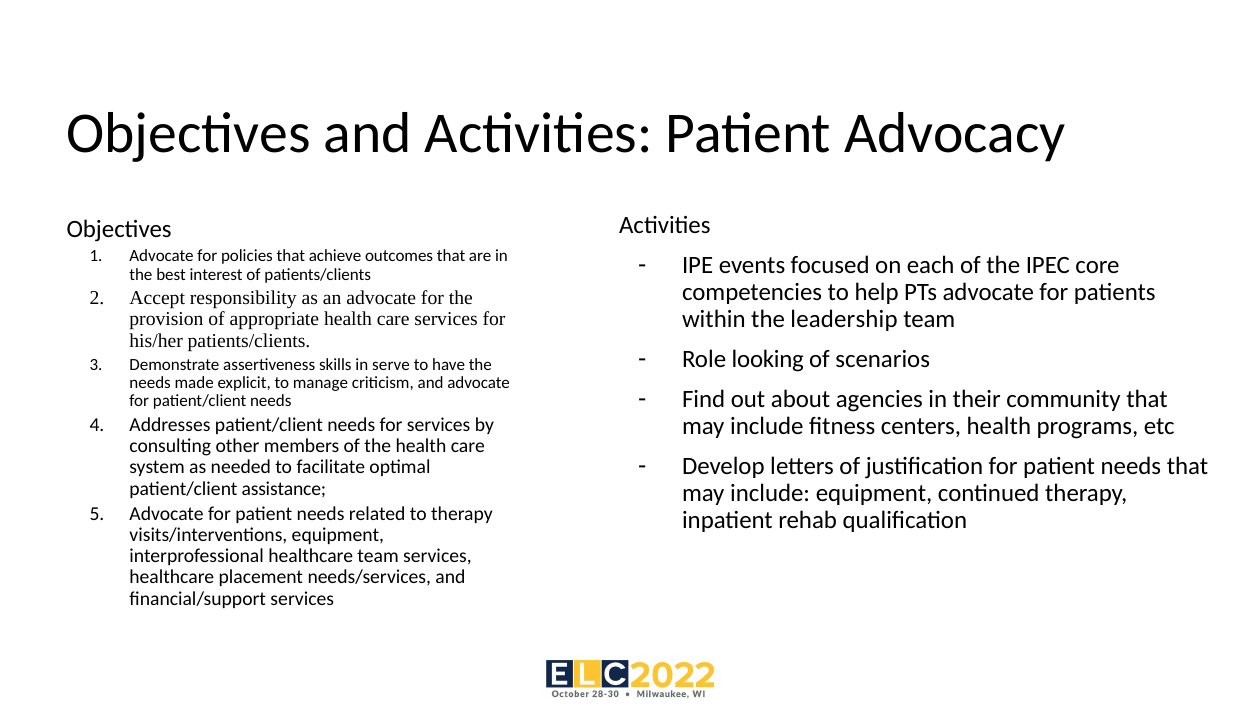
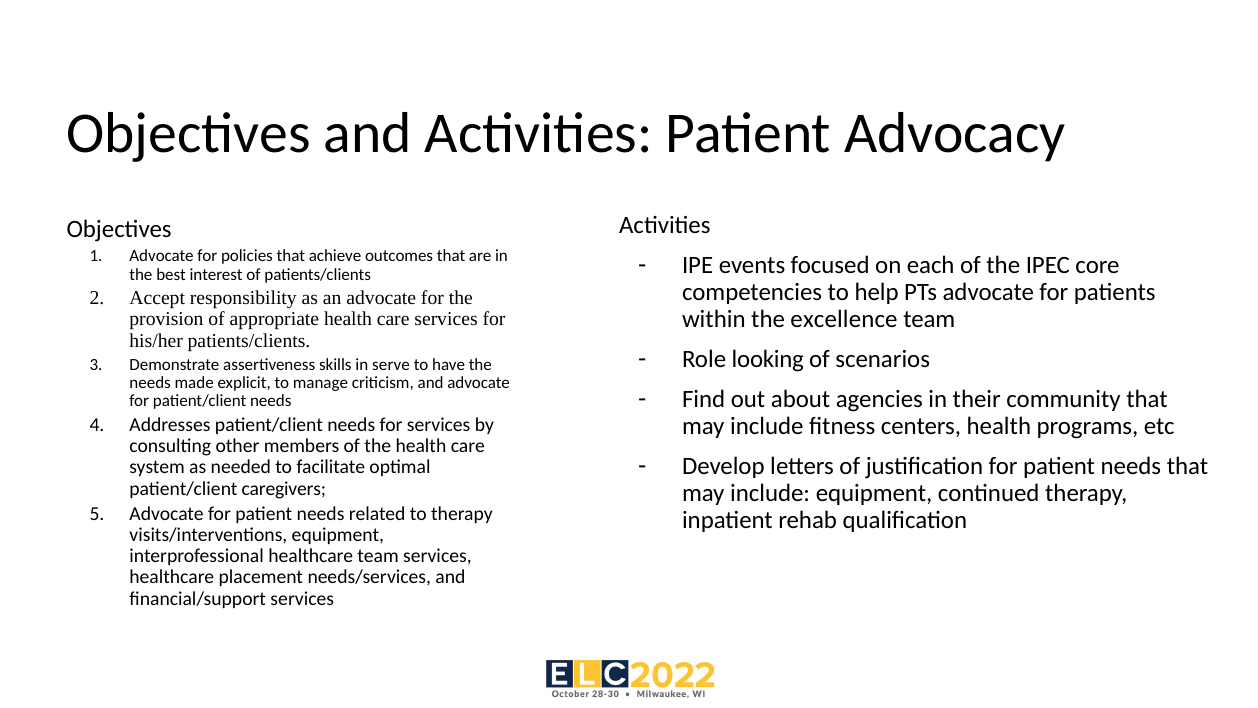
leadership: leadership -> excellence (844, 319)
assistance: assistance -> caregivers (284, 488)
